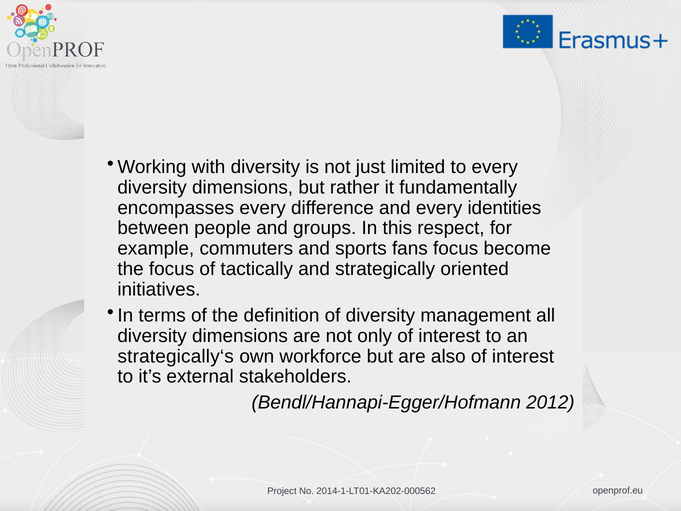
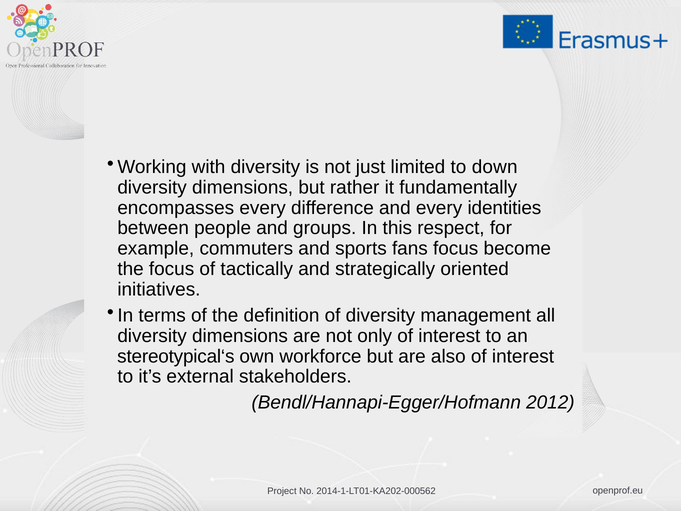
to every: every -> down (495, 167)
strategically‘s: strategically‘s -> stereotypical‘s (176, 356)
